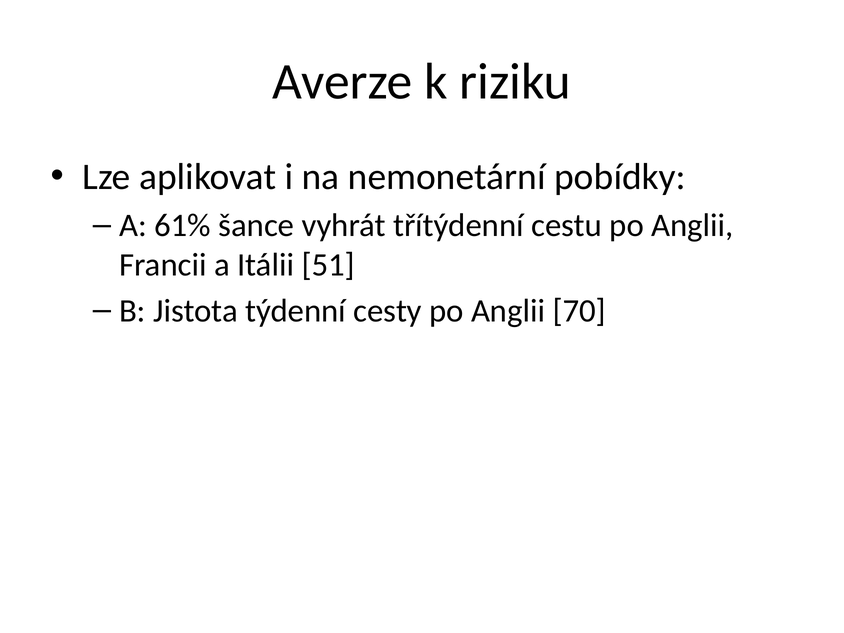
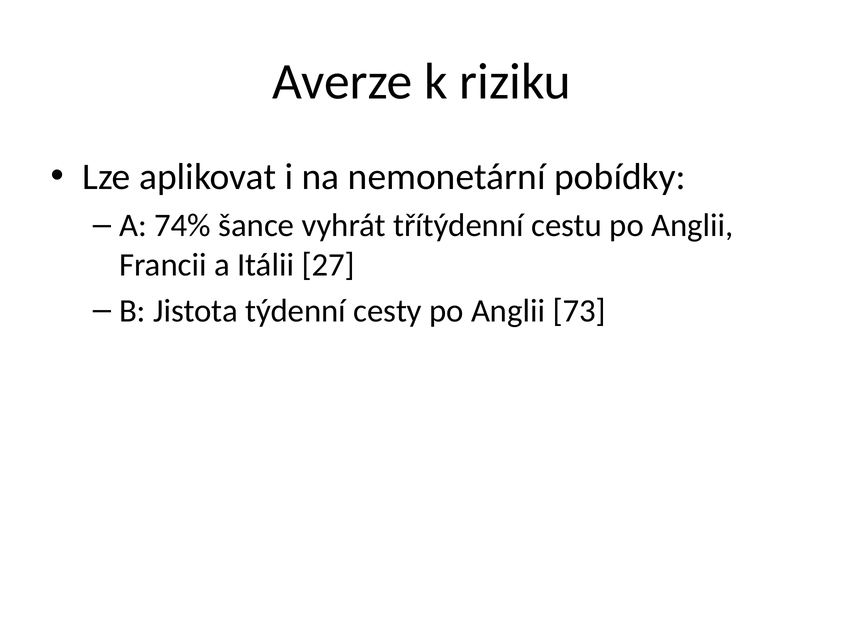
61%: 61% -> 74% (183, 226)
51: 51 -> 27 (328, 265)
70: 70 -> 73 (579, 311)
